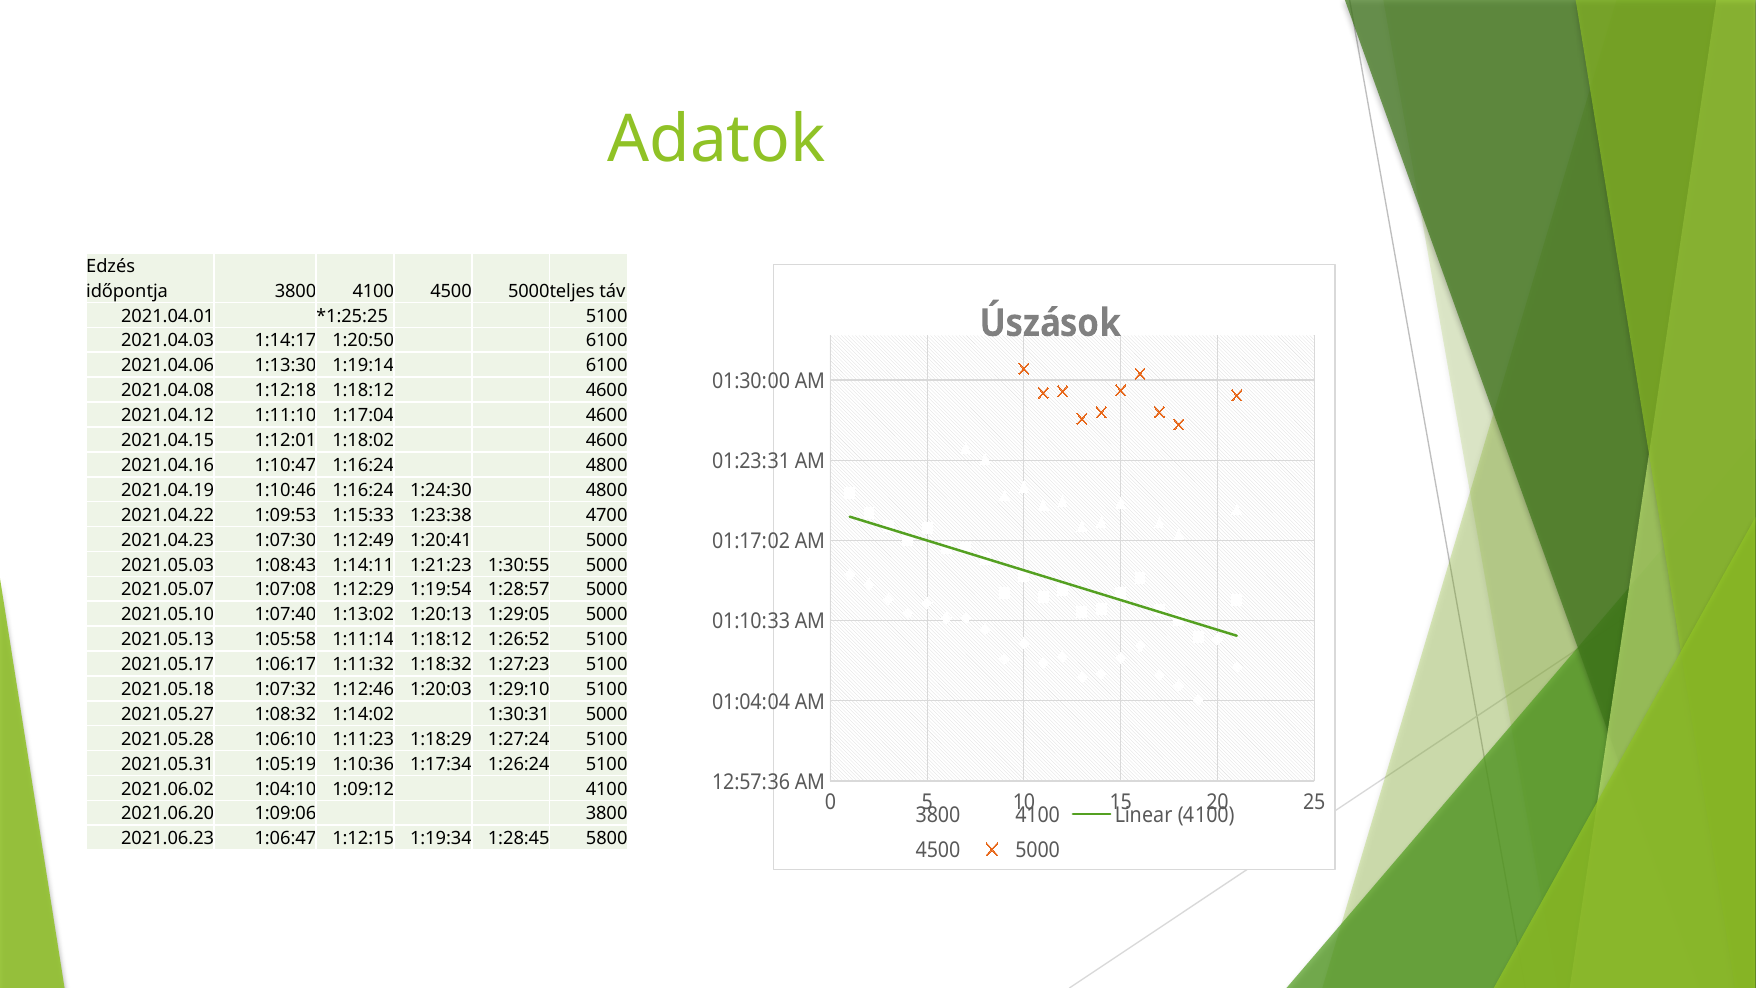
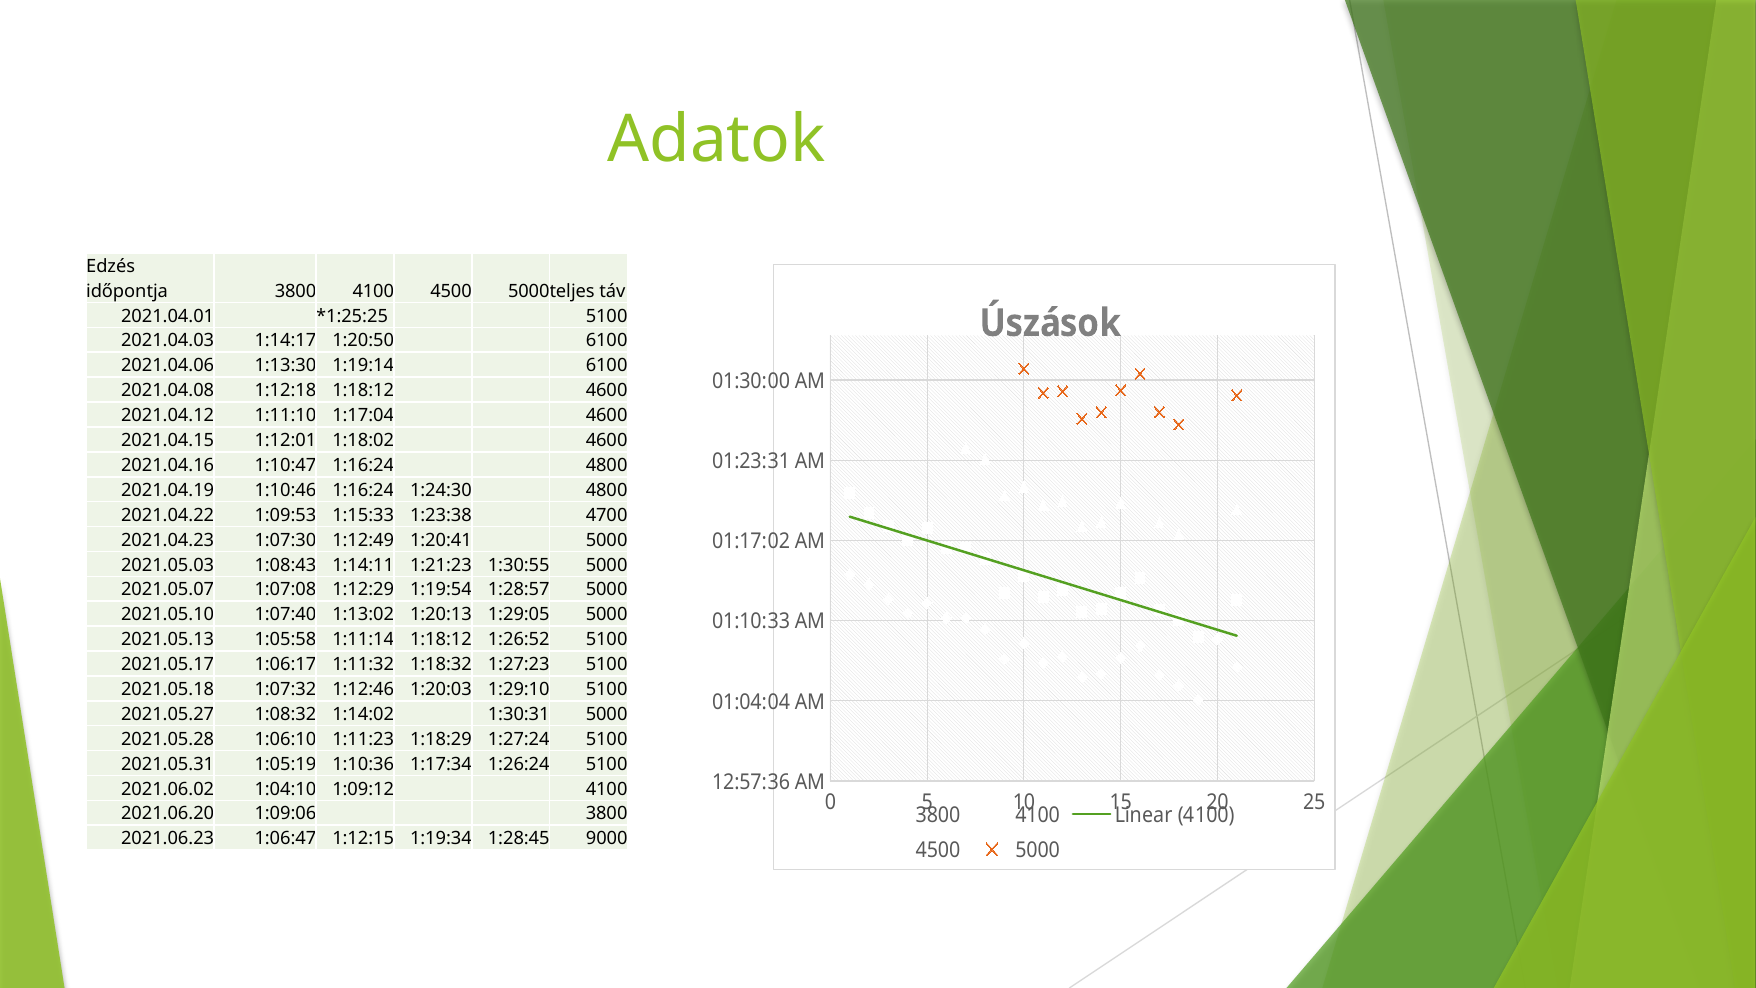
5800: 5800 -> 9000 (607, 839)
